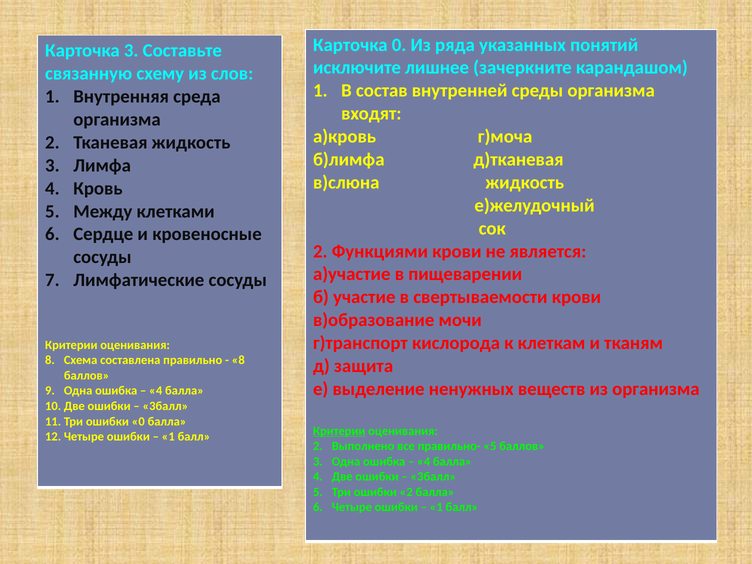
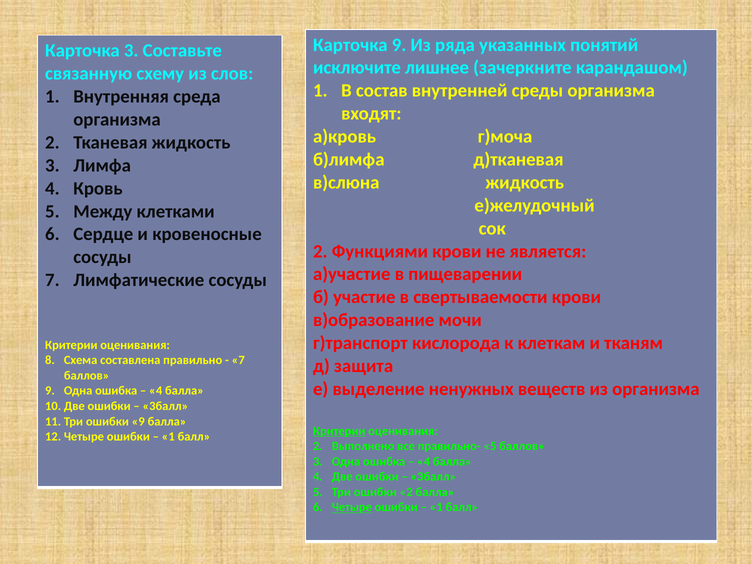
Карточка 0: 0 -> 9 (399, 45)
8: 8 -> 7 (238, 360)
ошибки 0: 0 -> 9 (138, 421)
Четыре underline: none -> present (352, 507)
